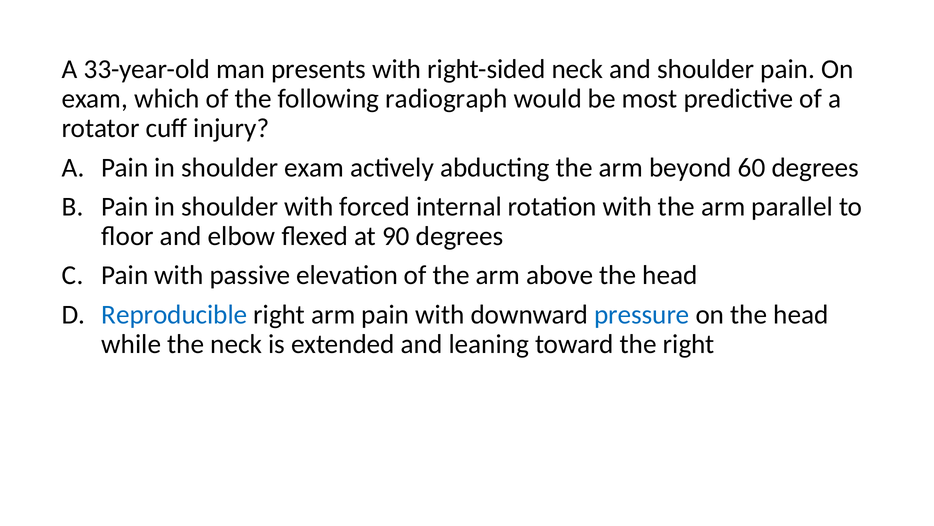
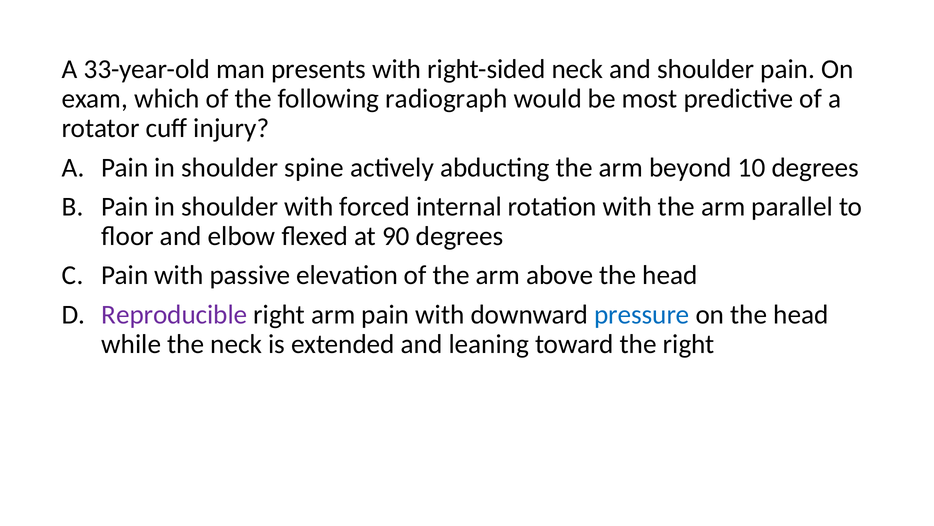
shoulder exam: exam -> spine (314, 167)
60: 60 -> 10 (752, 167)
Reproducible colour: blue -> purple (174, 314)
